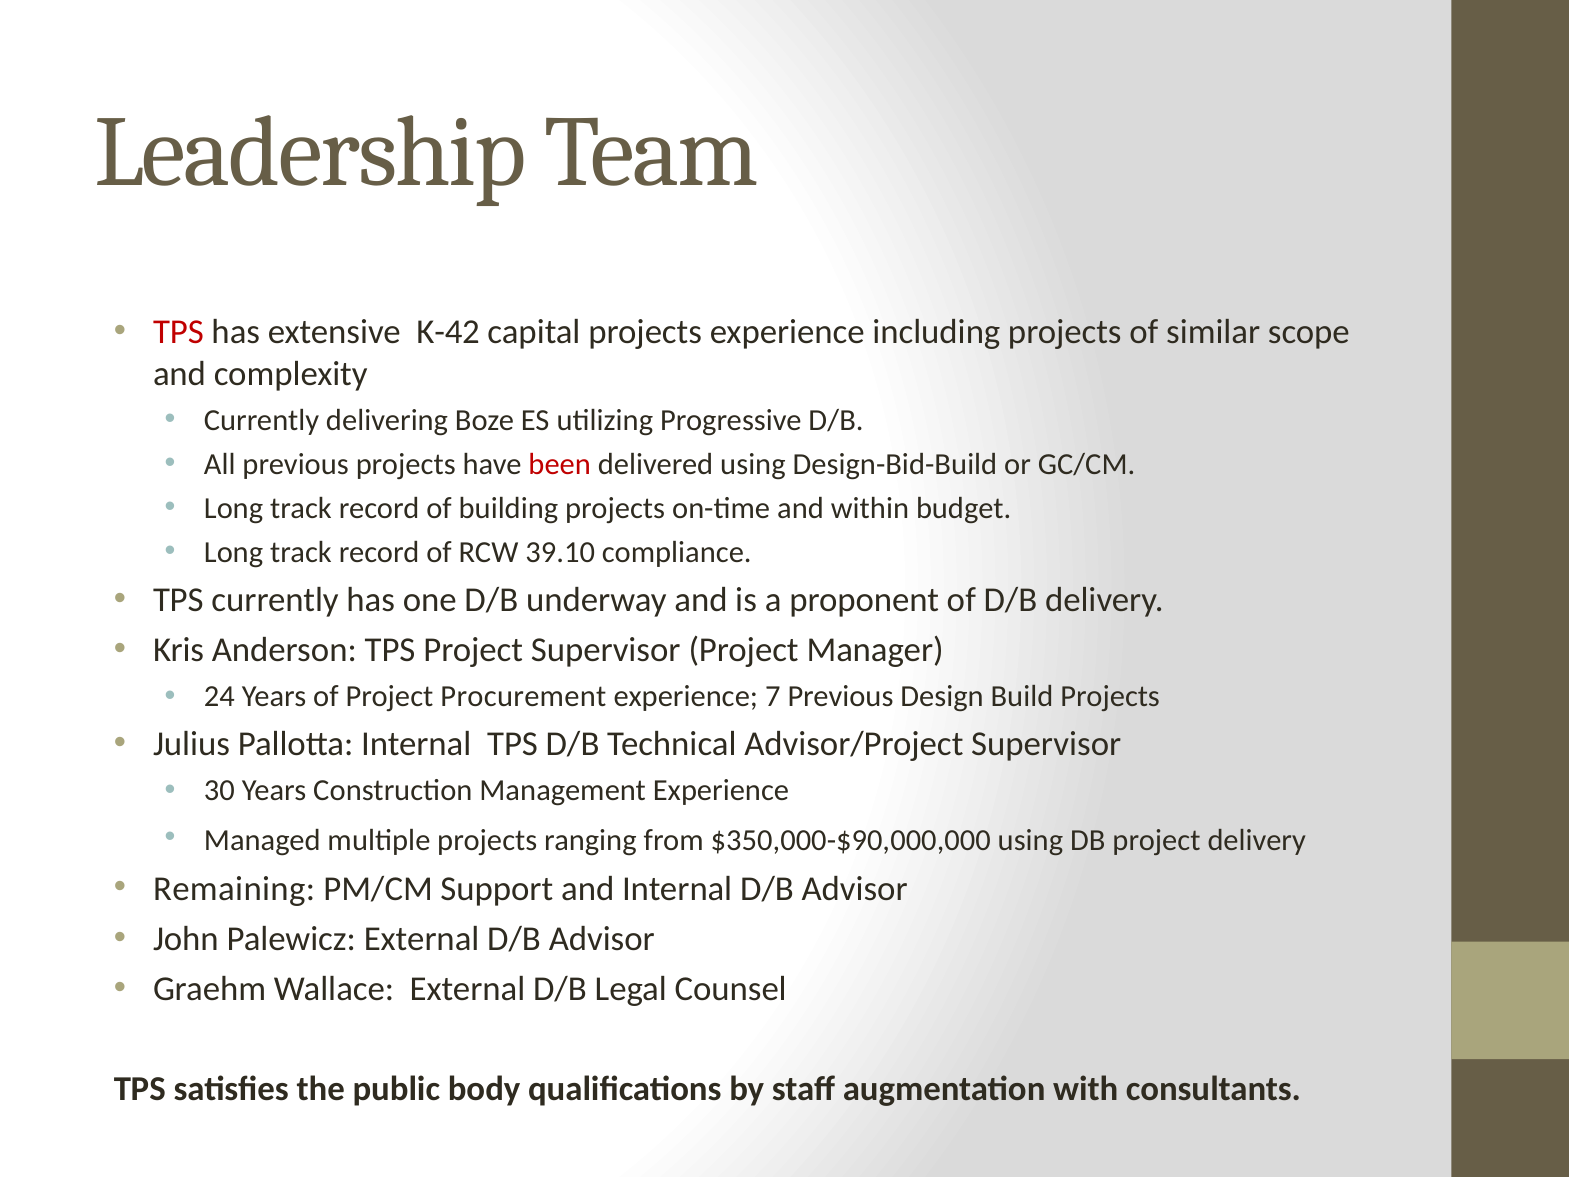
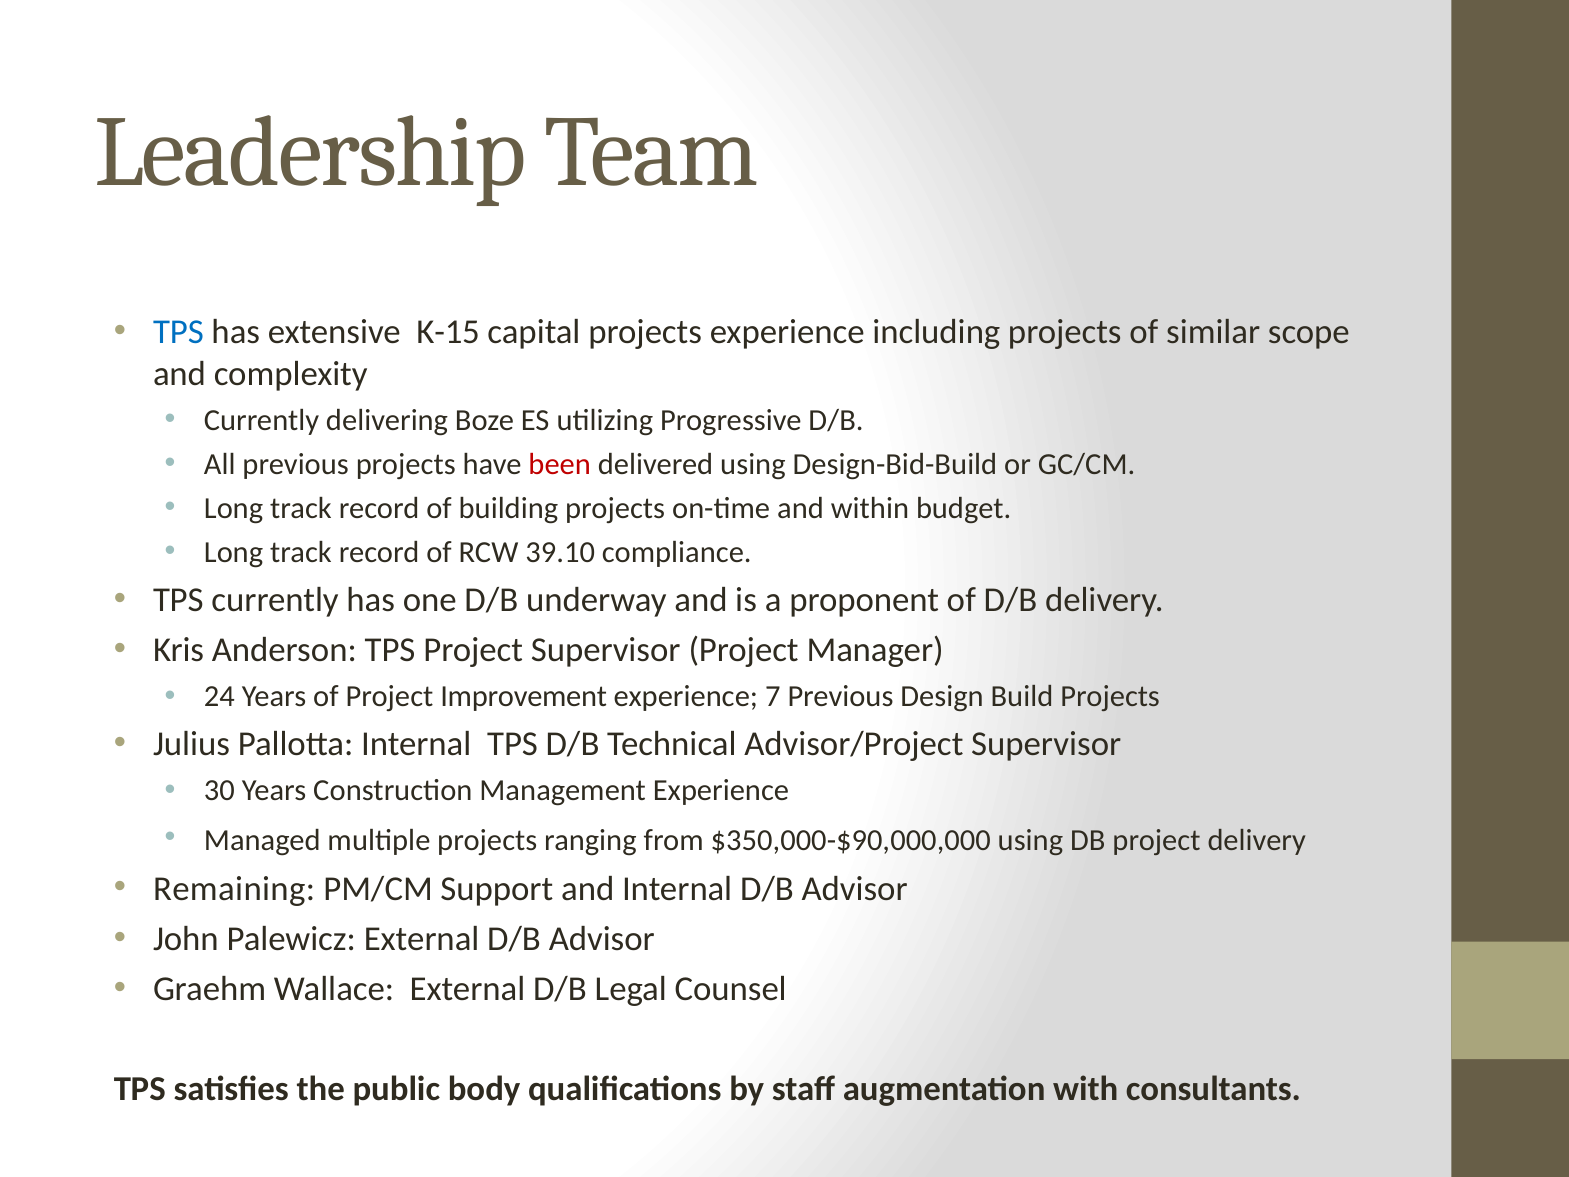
TPS colour: red -> blue (178, 332)
K-42: K-42 -> K-15 (448, 332)
Procurement: Procurement -> Improvement (524, 696)
